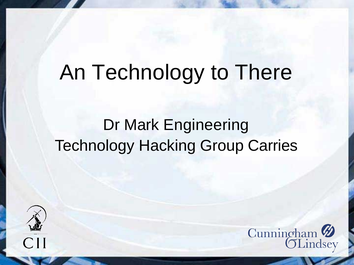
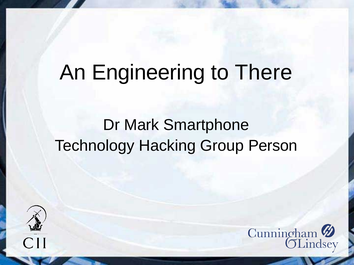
An Technology: Technology -> Engineering (149, 73)
Engineering: Engineering -> Smartphone (206, 125)
Carries: Carries -> Person (273, 146)
